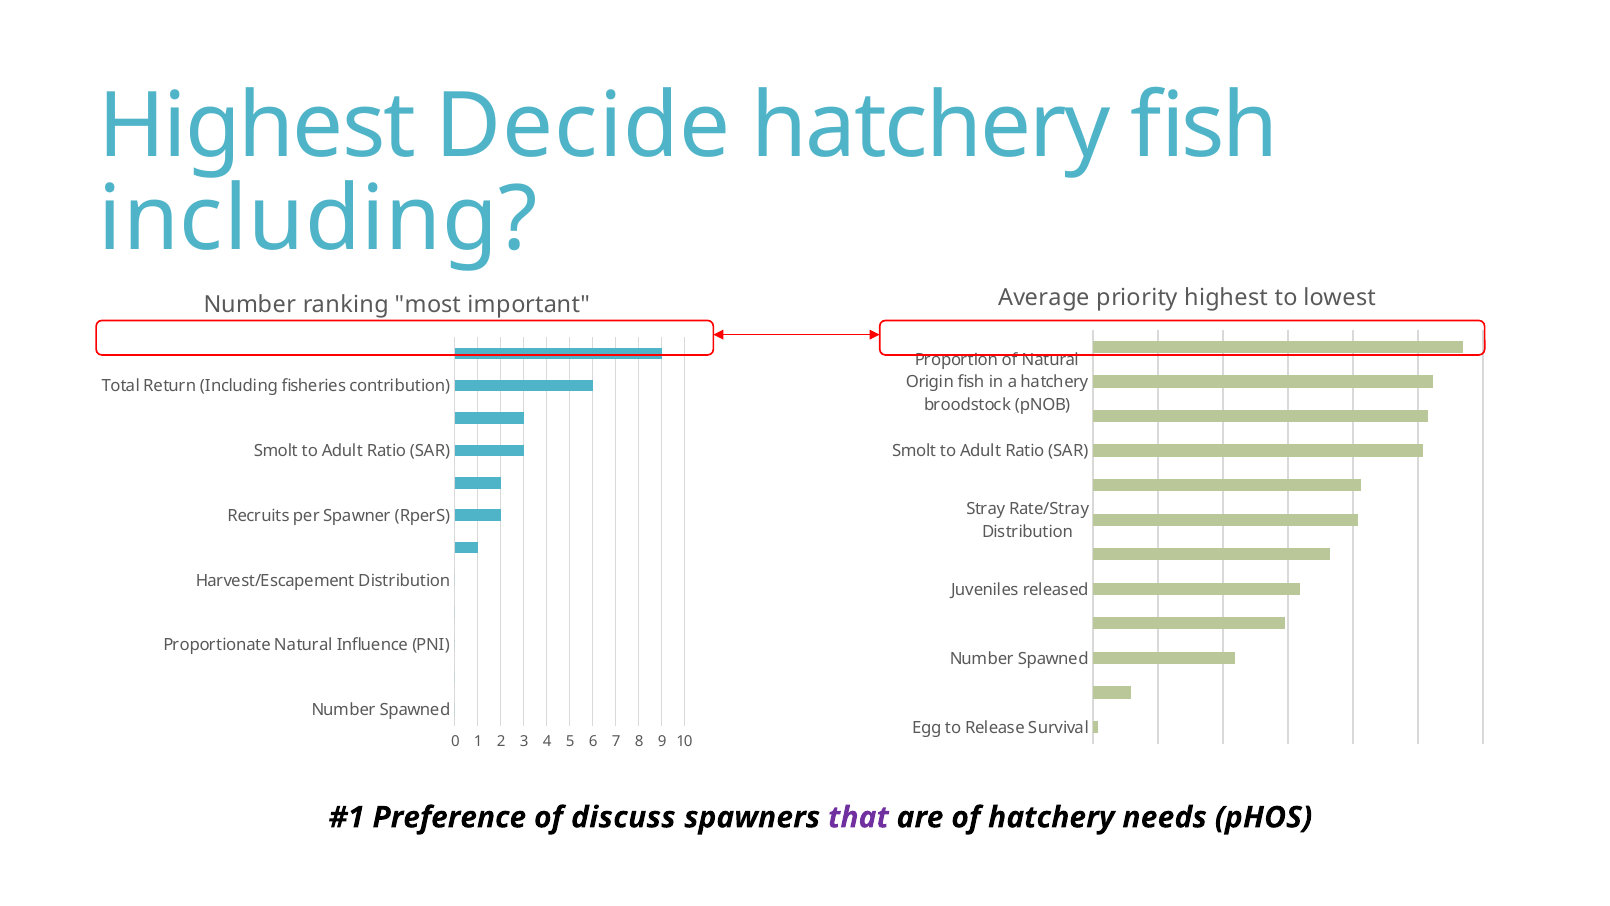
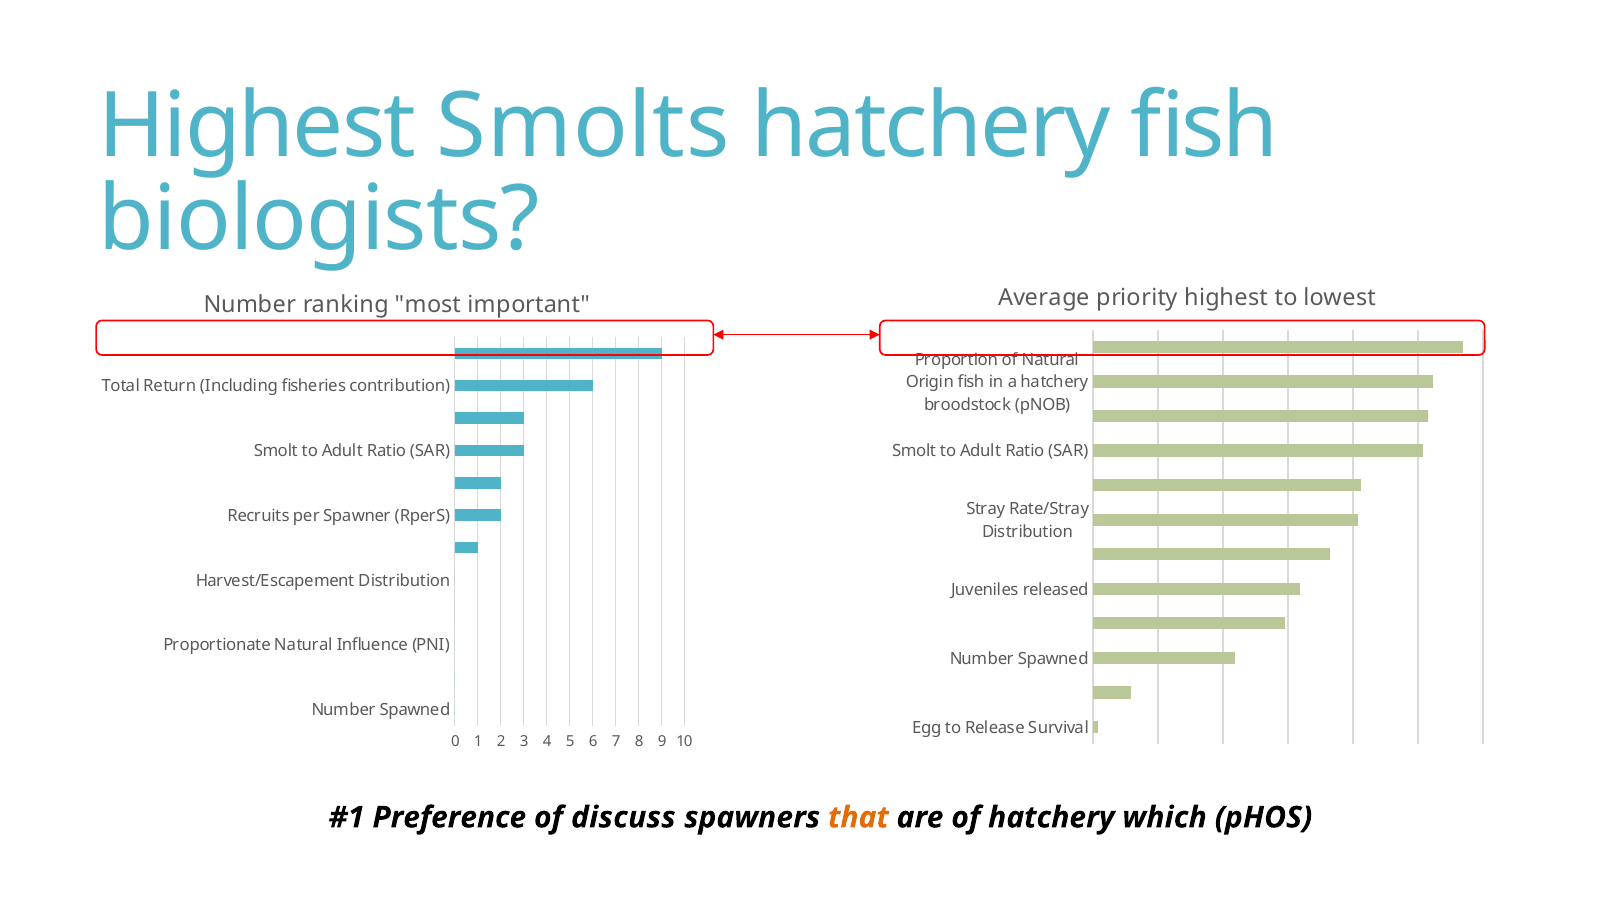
Decide: Decide -> Smolts (583, 127)
including: including -> biologists (319, 219)
that colour: purple -> orange (858, 817)
needs: needs -> which (1165, 817)
